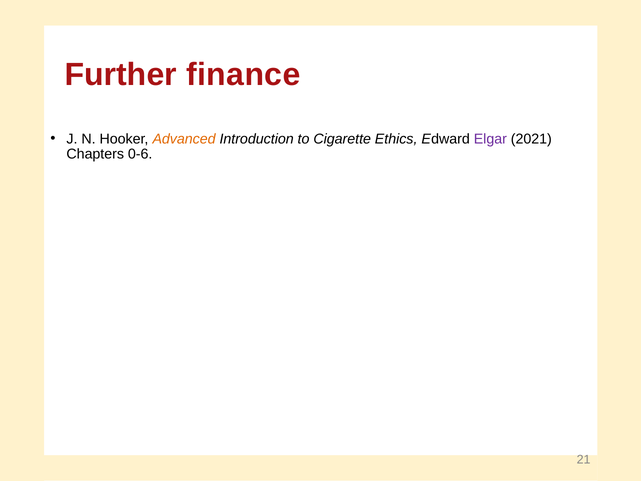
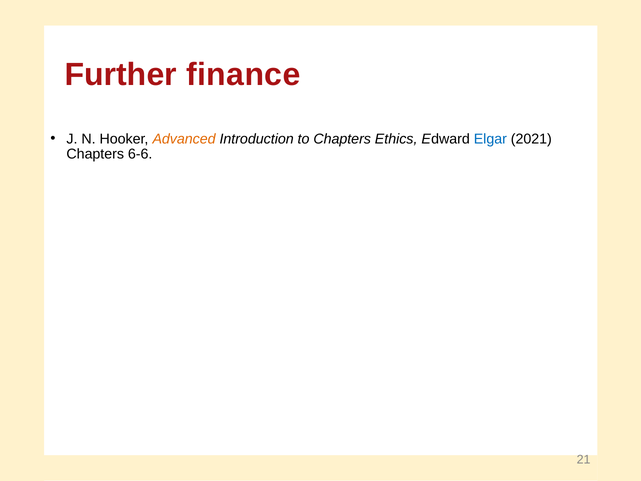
to Cigarette: Cigarette -> Chapters (342, 139)
Elgar colour: purple -> blue (490, 139)
0-6: 0-6 -> 6-6 (140, 154)
